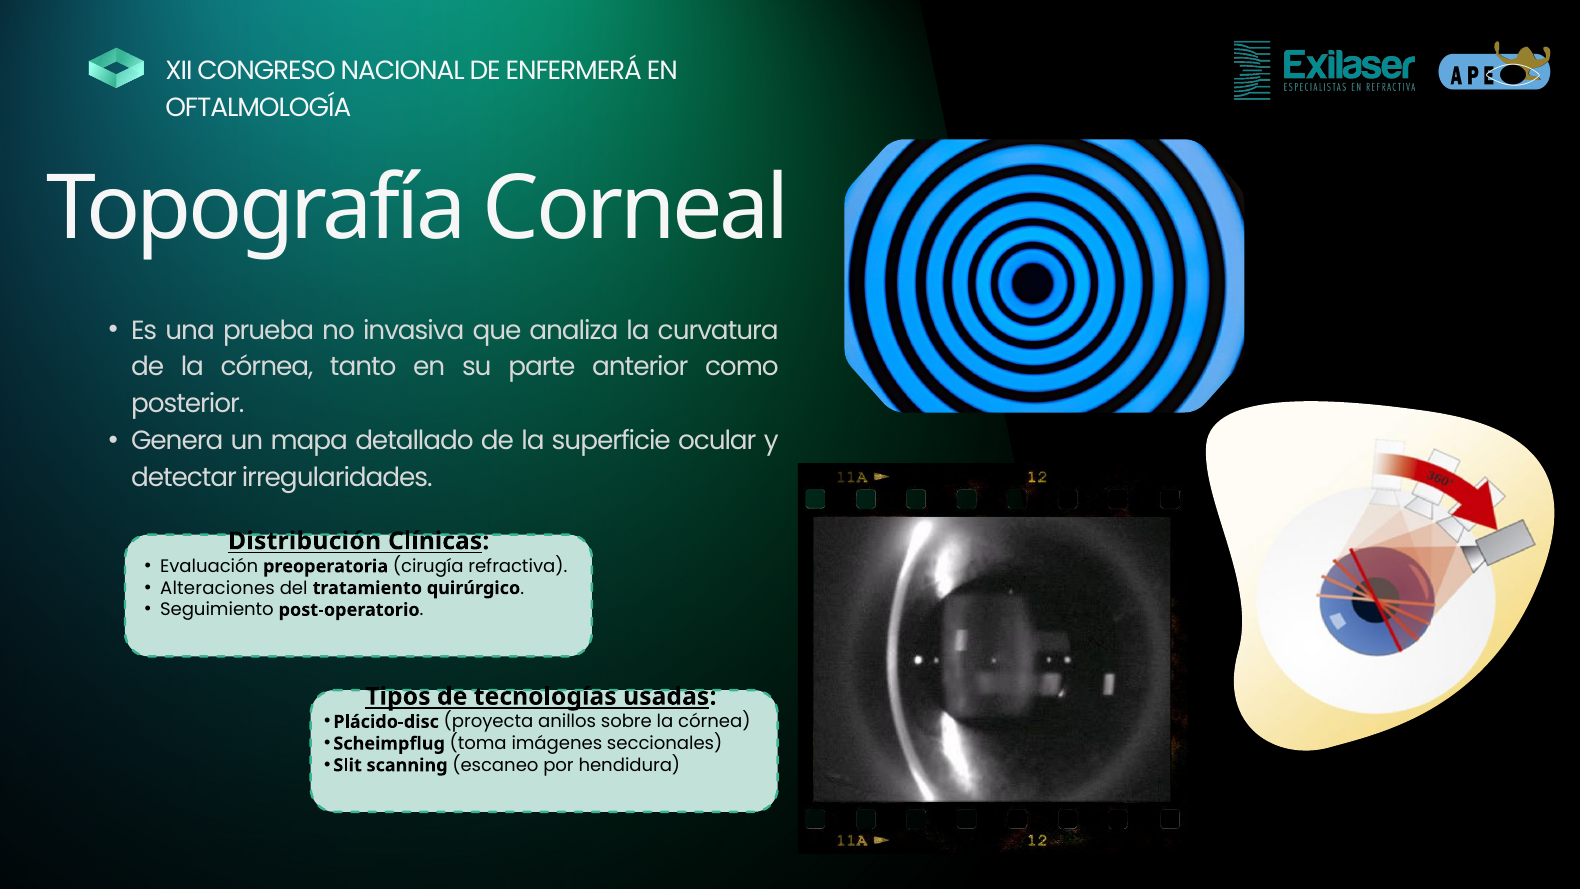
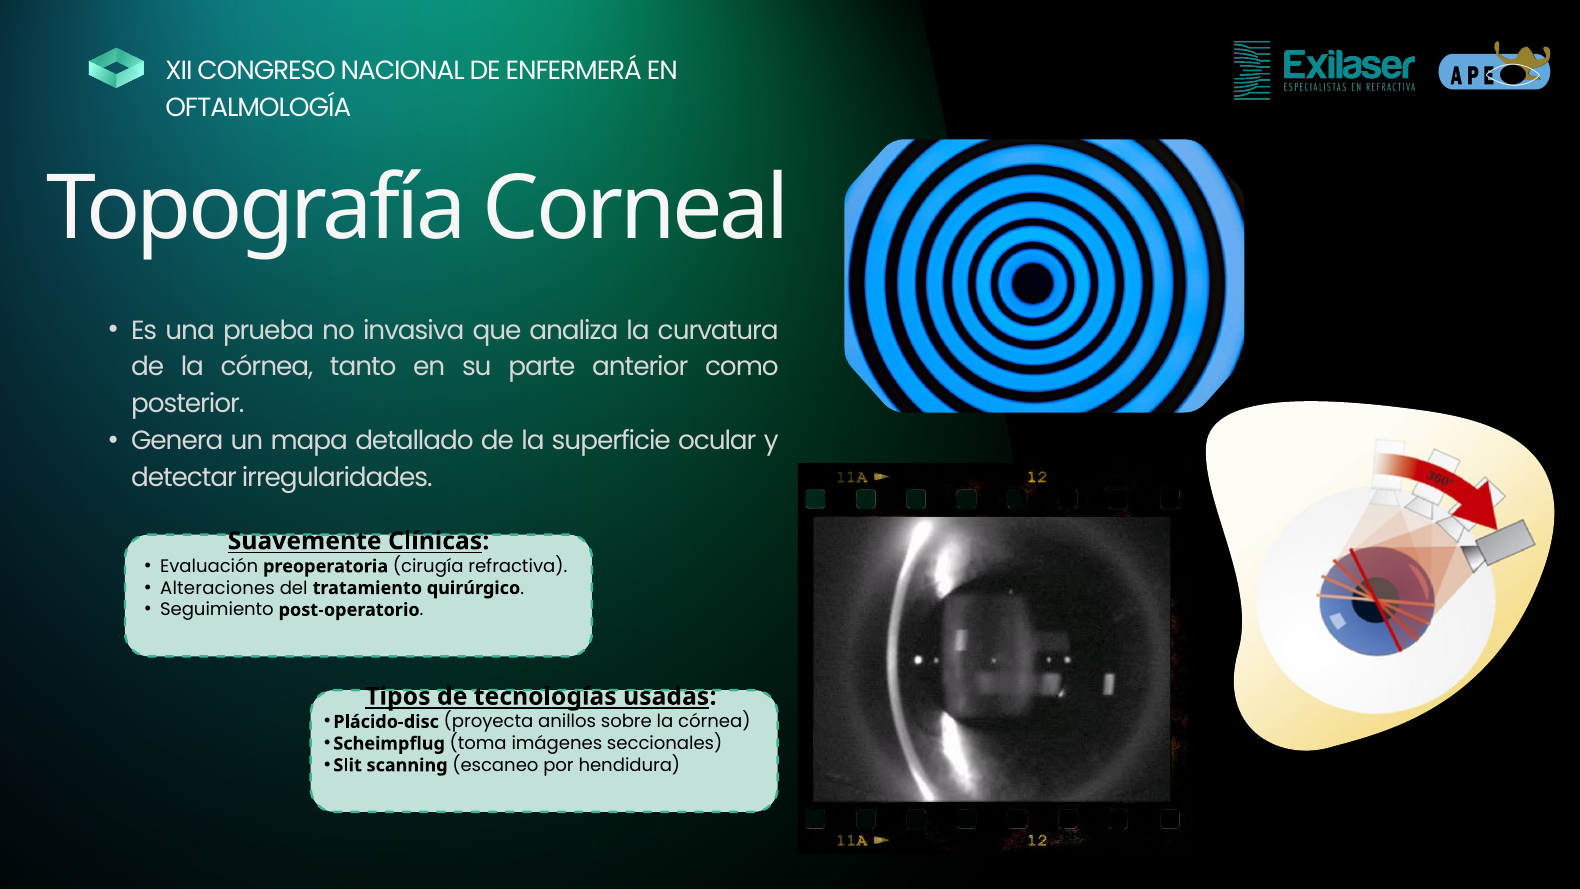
Distribución: Distribución -> Suavemente (305, 541)
